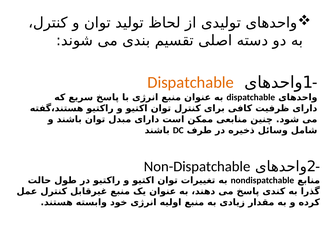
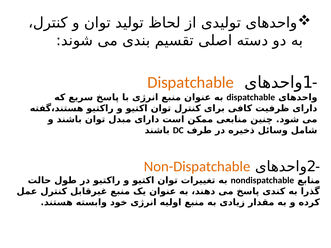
Non-Dispatchable colour: black -> orange (197, 167)
